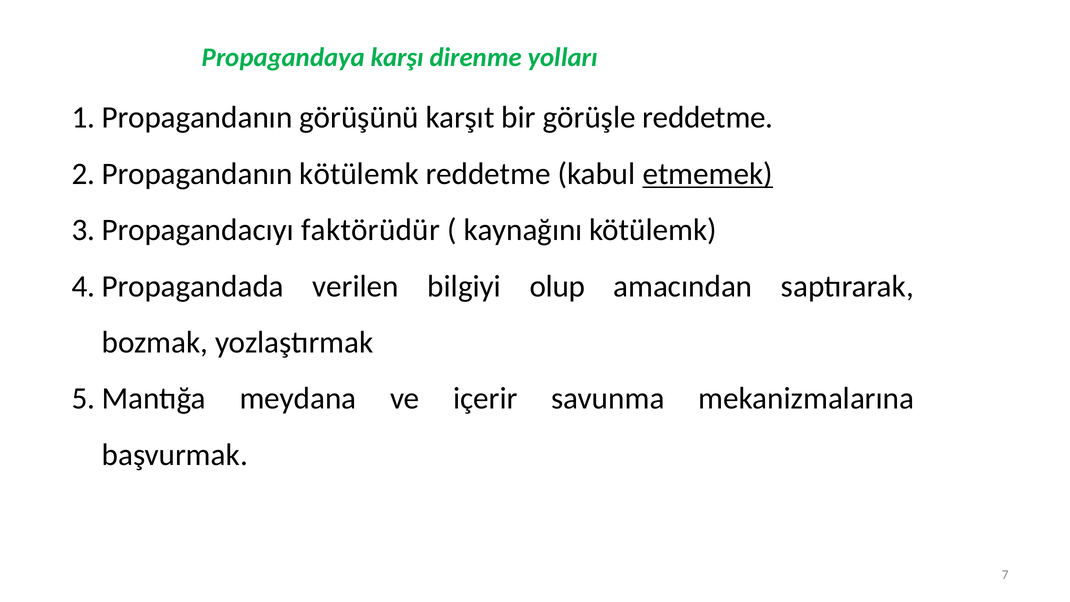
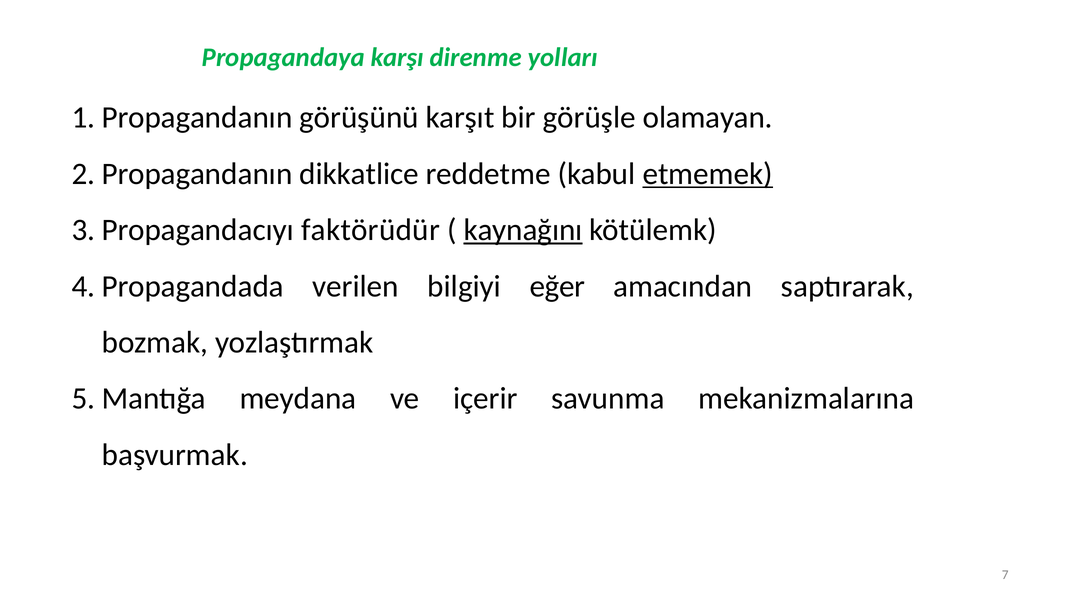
görüşle reddetme: reddetme -> olamayan (708, 118)
kötülemk: kötülemk -> dikkatlice (359, 174)
kaynağını underline: none -> present (523, 230)
olup: olup -> eğer (557, 286)
